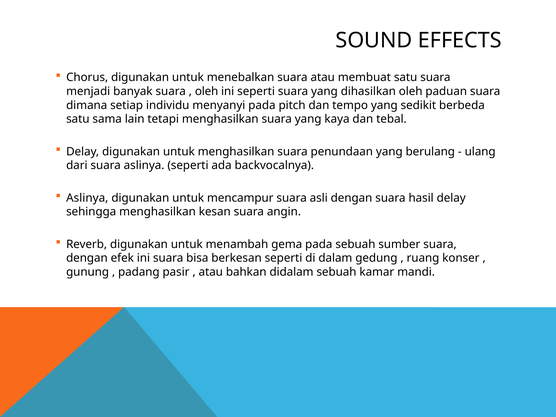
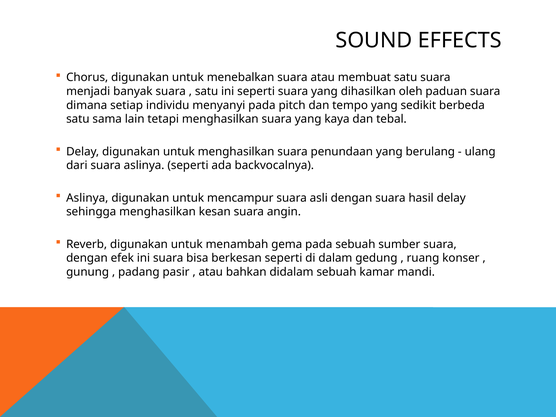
oleh: oleh -> satu (207, 91)
